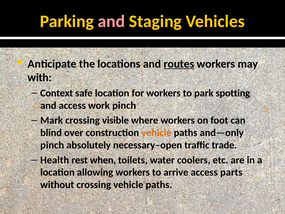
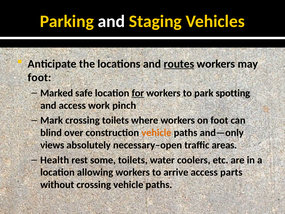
and colour: pink -> white (111, 21)
with: with -> foot (40, 78)
Context: Context -> Marked (57, 93)
for underline: none -> present (138, 93)
crossing visible: visible -> toilets (115, 120)
pinch: pinch -> views (52, 145)
trade: trade -> areas (224, 145)
when: when -> some (103, 160)
